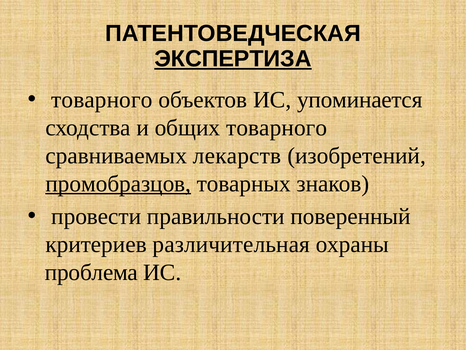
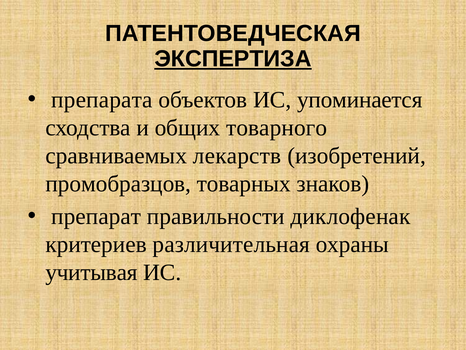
товарного: товарного -> препарата (102, 99)
промобразцов underline: present -> none (118, 183)
провести: провести -> препарат (96, 216)
поверенный: поверенный -> диклофенак (350, 216)
проблема: проблема -> учитывая (91, 272)
